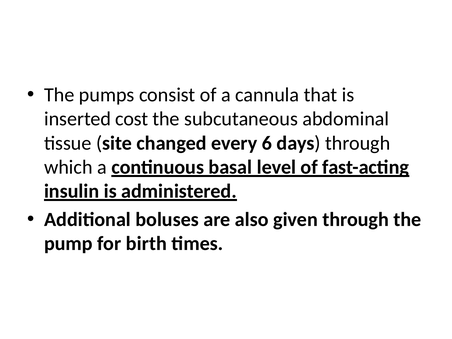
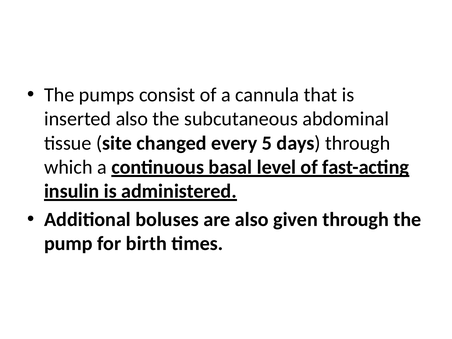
inserted cost: cost -> also (132, 119)
6: 6 -> 5 (267, 143)
